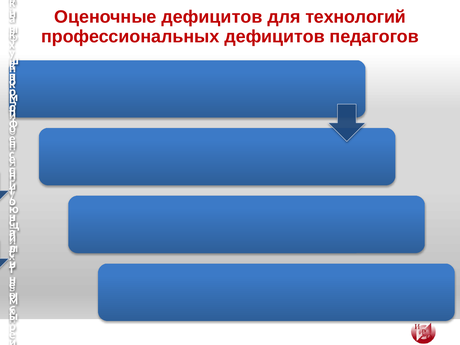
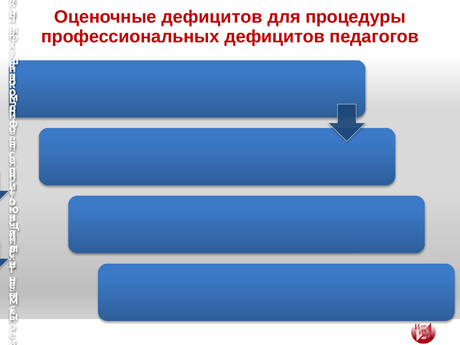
технологий: технологий -> процедуры (356, 17)
